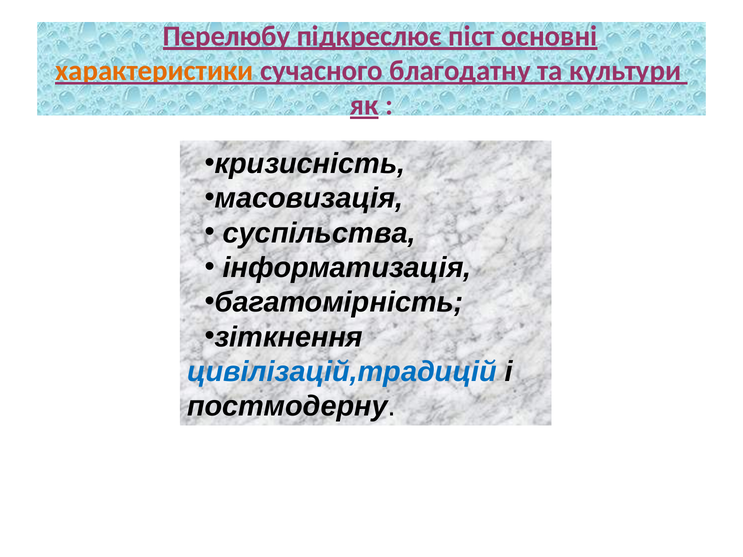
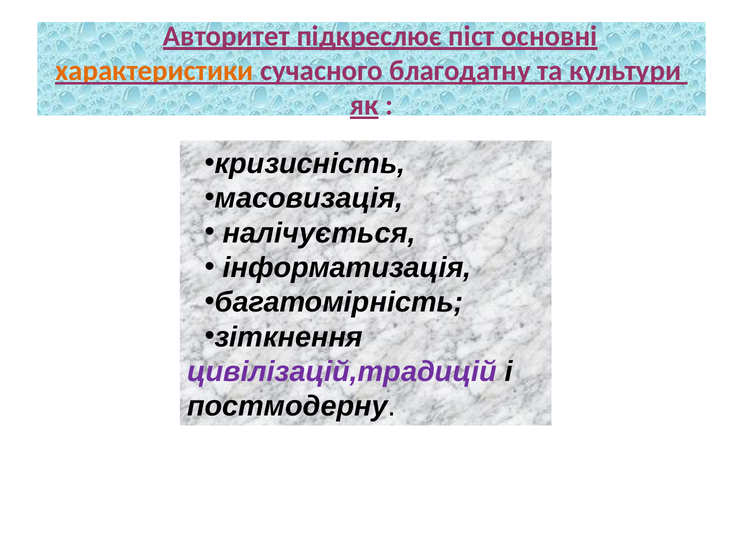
Перелюбу: Перелюбу -> Авторитет (226, 36)
суспільства: суспільства -> налічується (319, 233)
цивілізацій,традицій colour: blue -> purple (342, 372)
